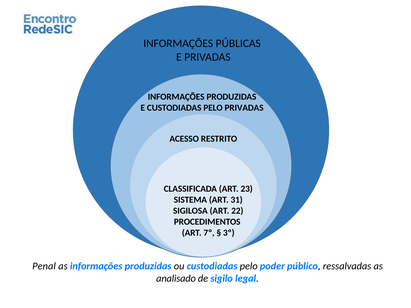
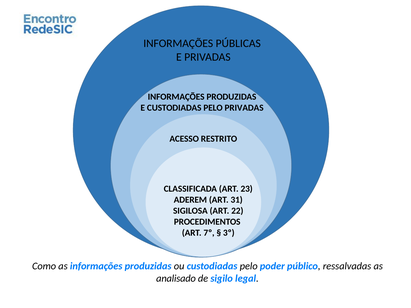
SISTEMA: SISTEMA -> ADEREM (190, 200)
Penal: Penal -> Como (44, 266)
